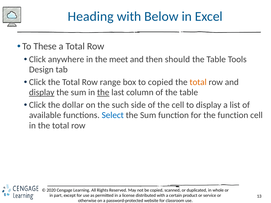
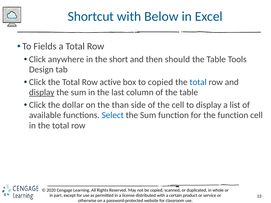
Heading: Heading -> Shortcut (91, 16)
These: These -> Fields (45, 46)
meet: meet -> short (119, 59)
range: range -> active (110, 82)
total colour: orange -> blue (198, 82)
the underline: present -> none (103, 92)
such: such -> than (120, 105)
